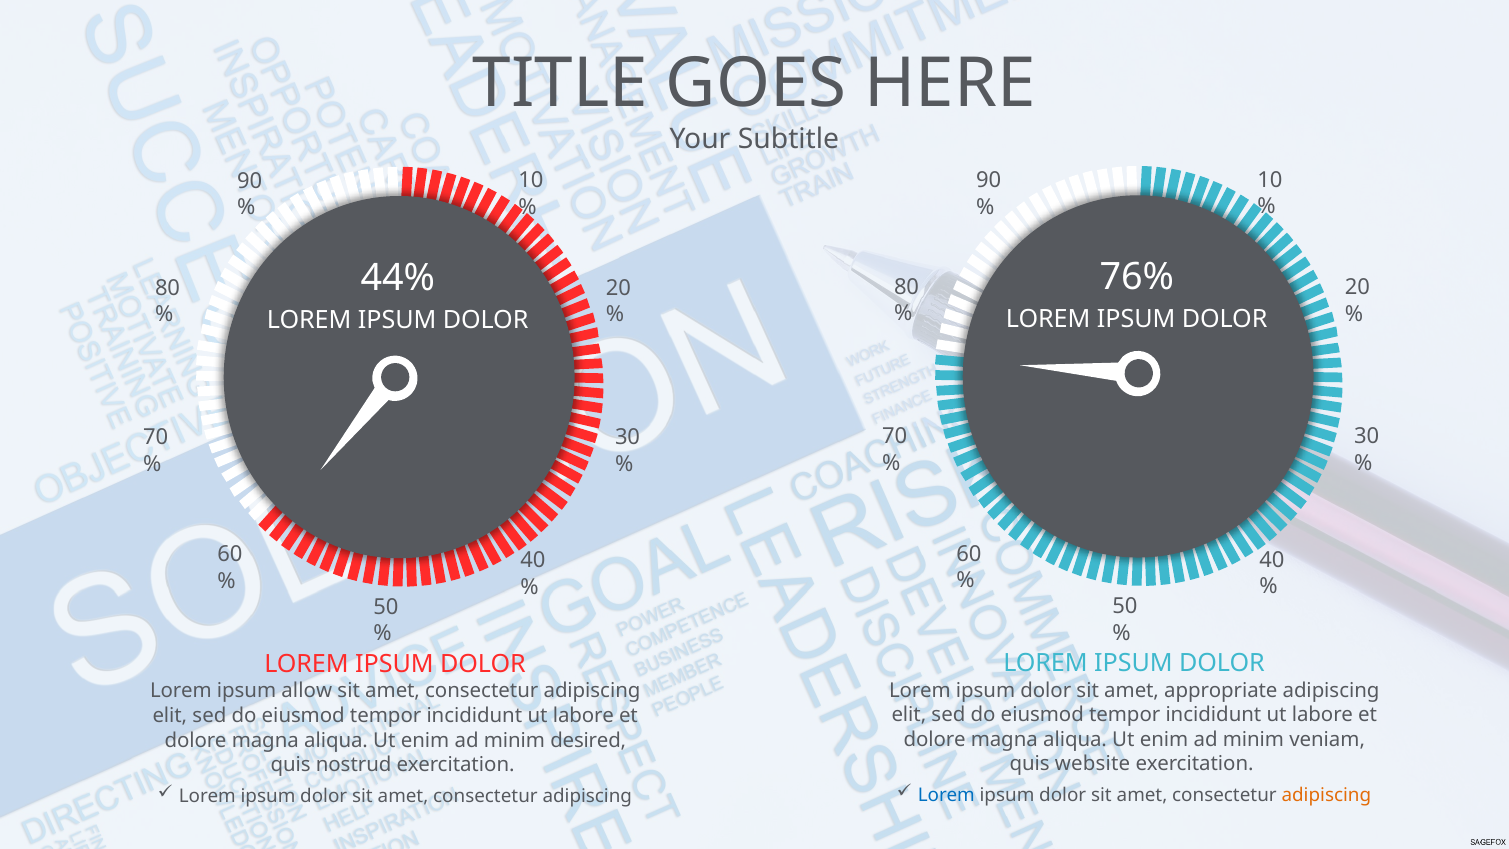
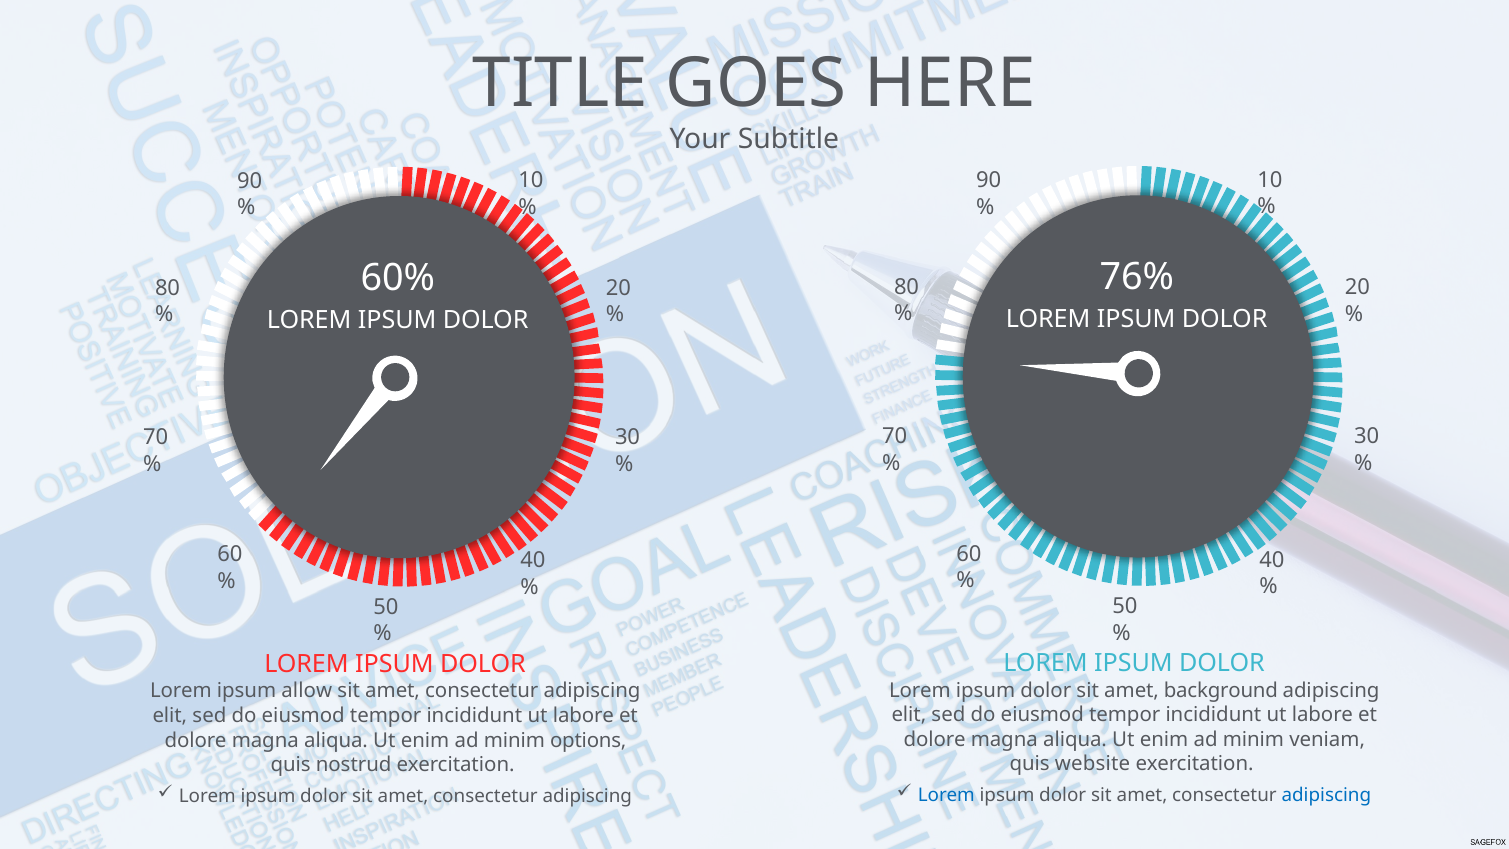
44%: 44% -> 60% (398, 278)
appropriate: appropriate -> background (1221, 690)
desired: desired -> options (588, 740)
adipiscing colour: orange -> blue (1326, 795)
